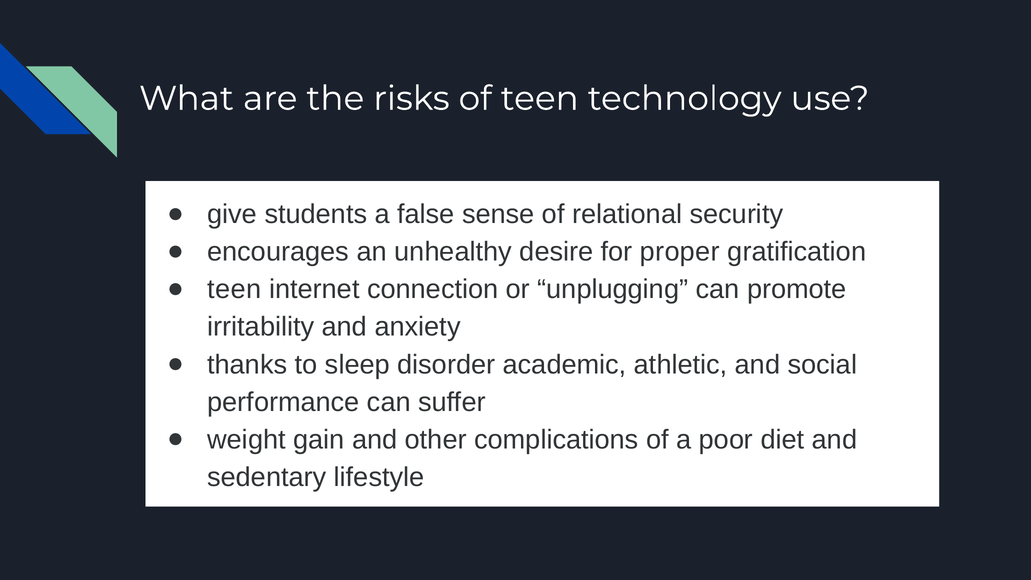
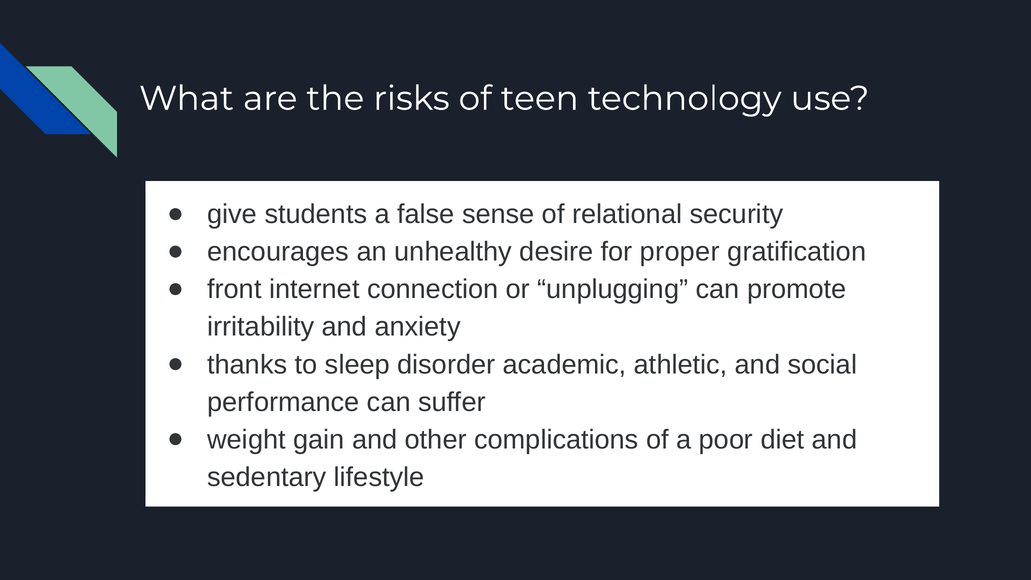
teen: teen -> front (234, 289)
